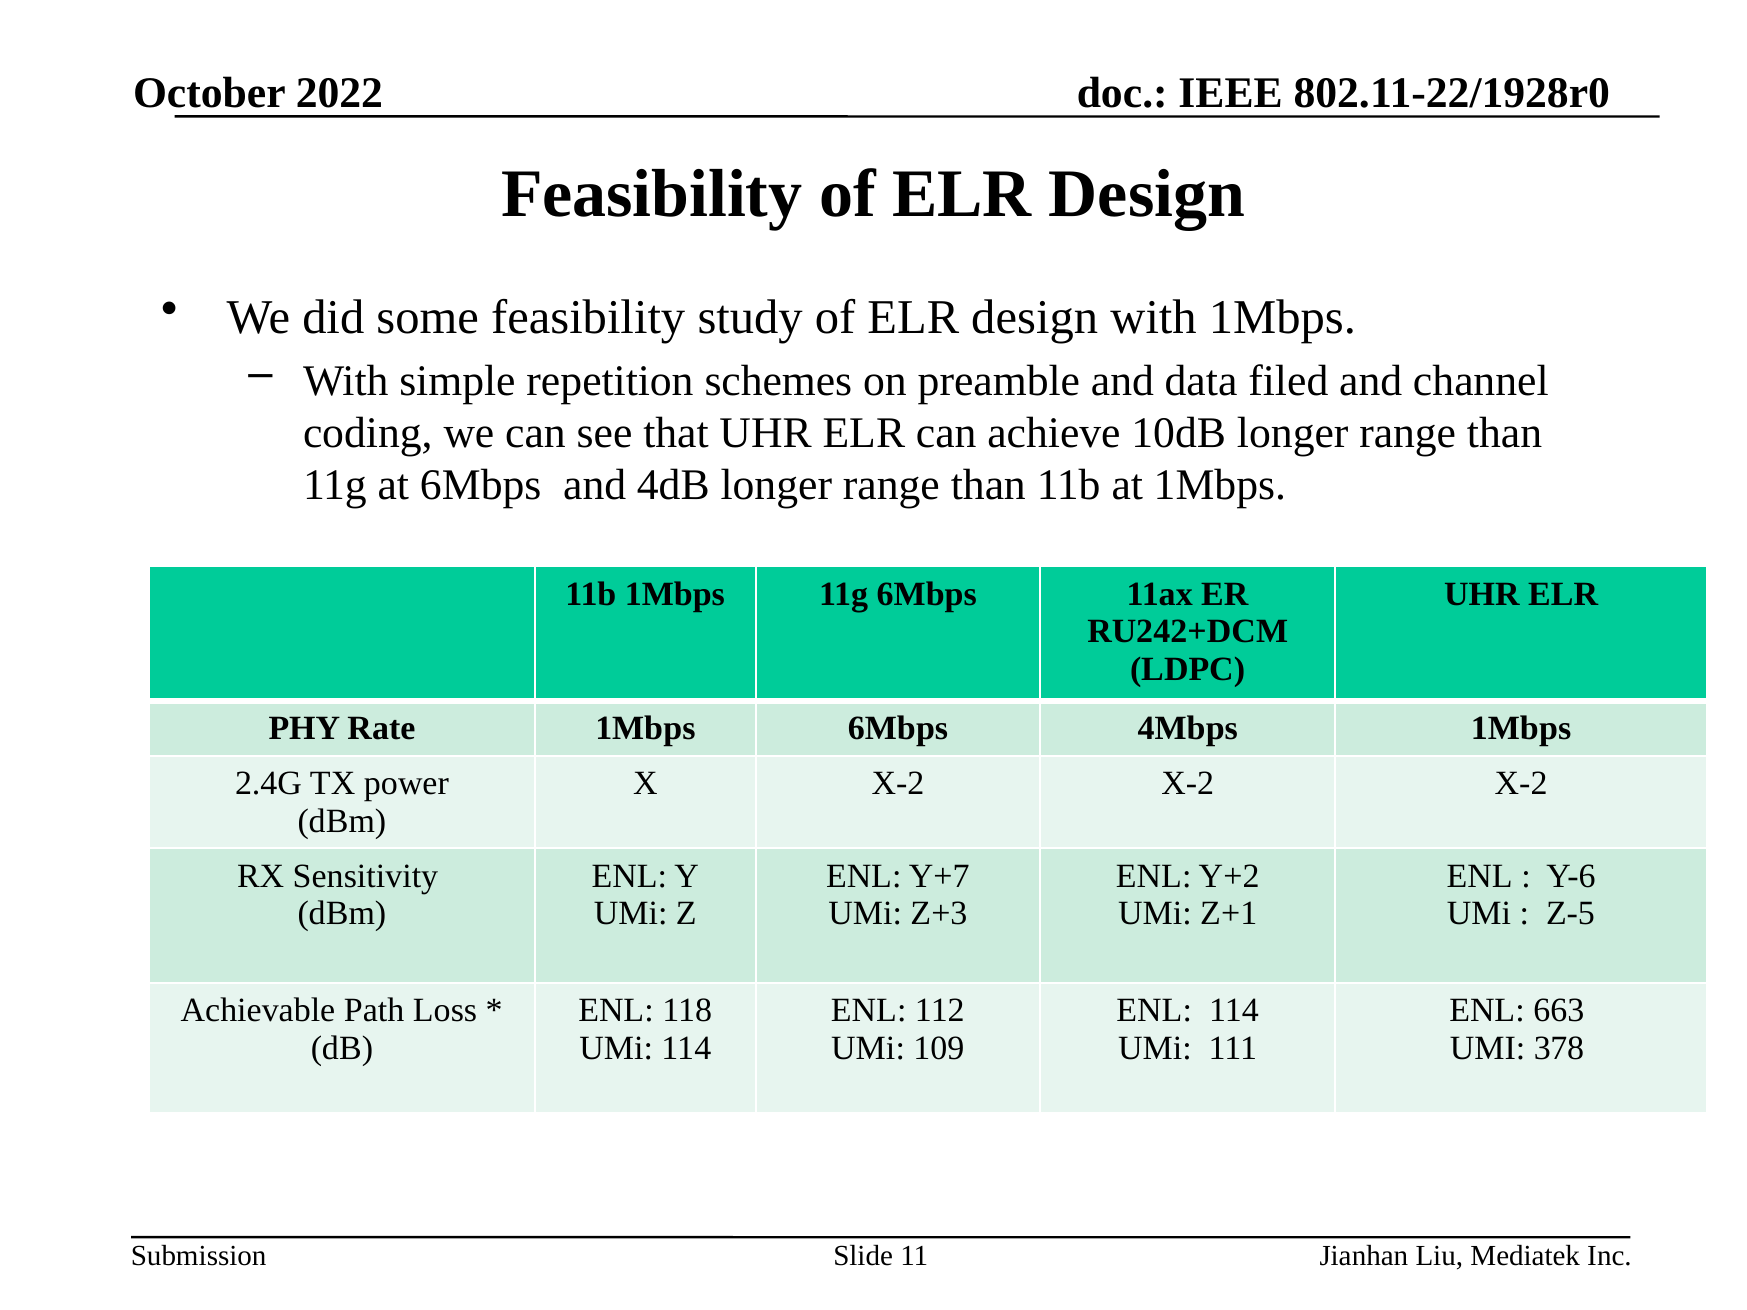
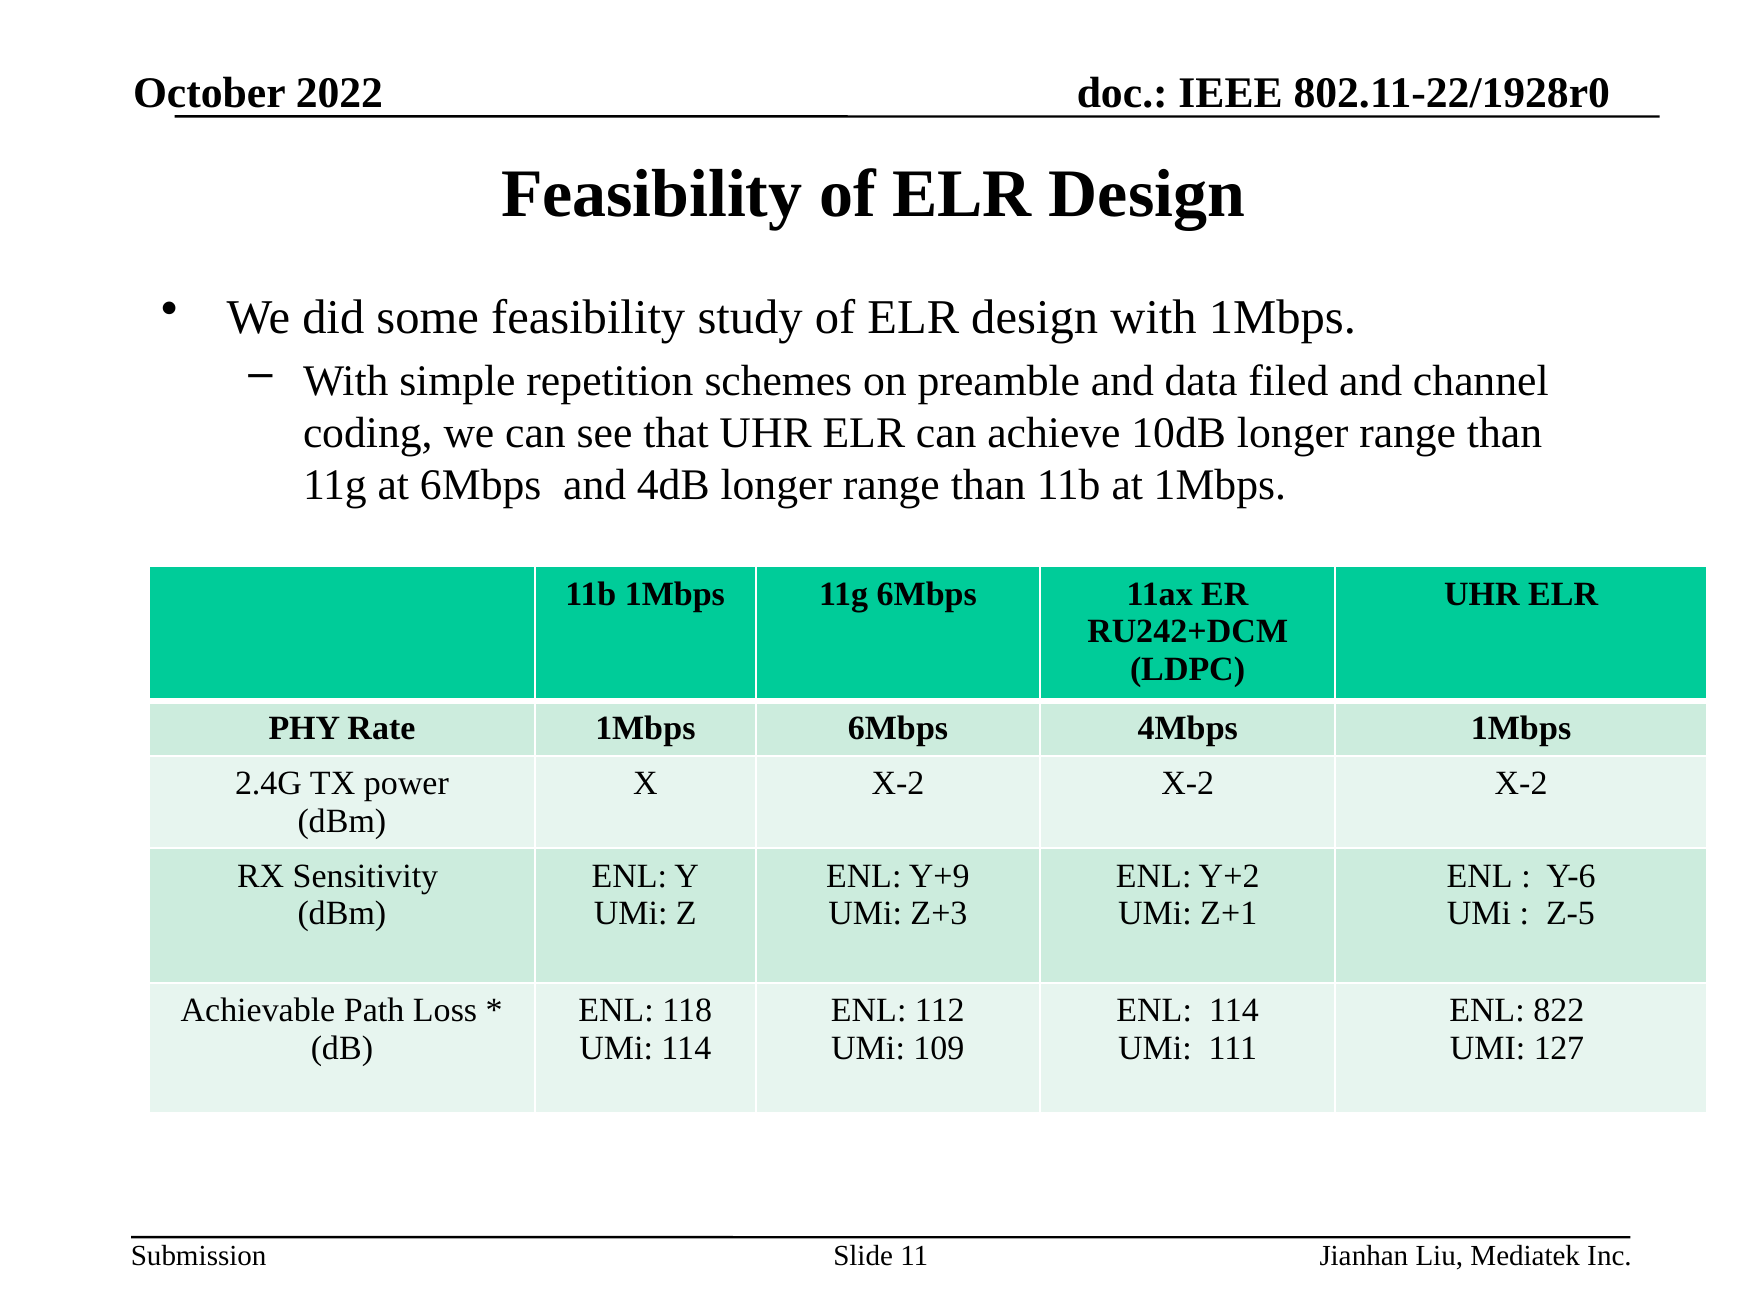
Y+7: Y+7 -> Y+9 (939, 876)
663: 663 -> 822 (1559, 1011)
378: 378 -> 127 (1559, 1048)
